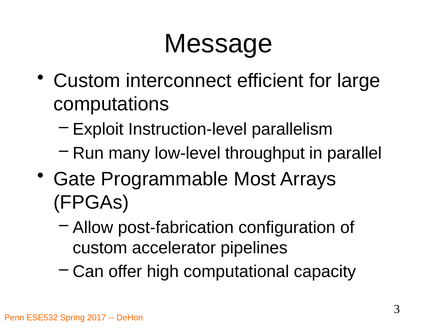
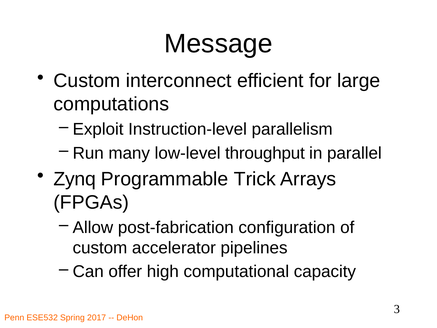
Gate: Gate -> Zynq (75, 179)
Most: Most -> Trick (255, 179)
